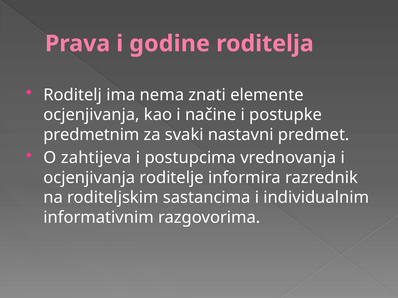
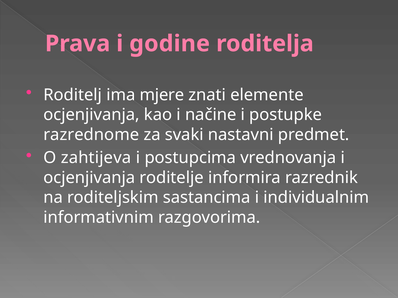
nema: nema -> mjere (162, 95)
predmetnim: predmetnim -> razrednome (91, 135)
